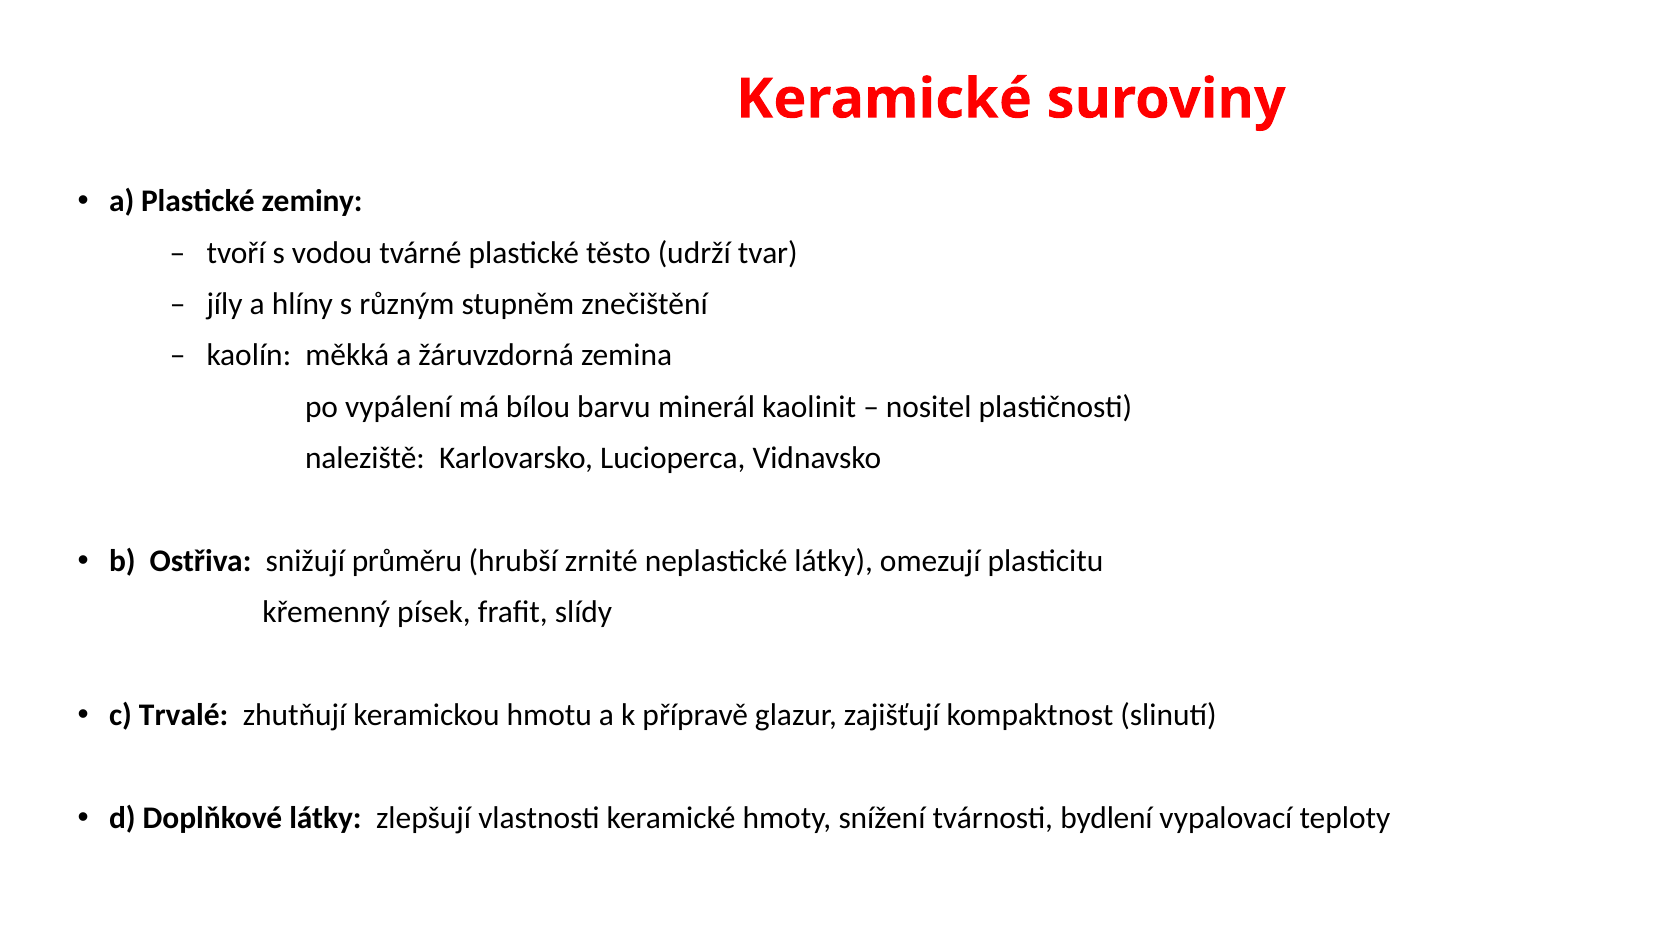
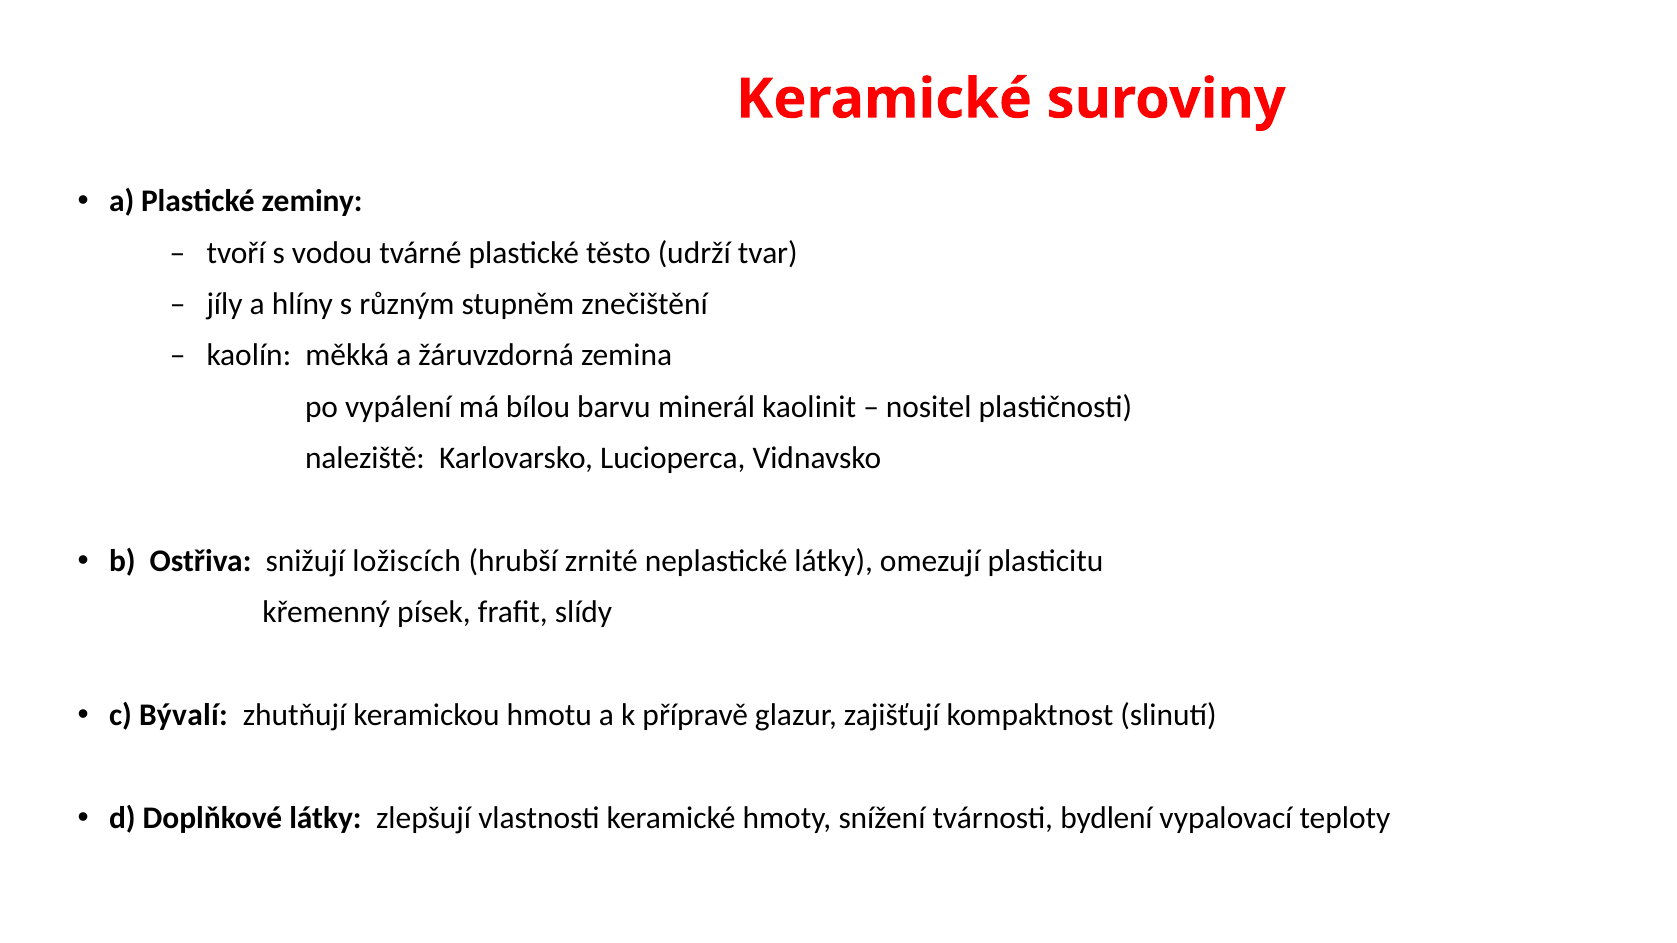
průměru: průměru -> ložiscích (407, 561)
Trvalé: Trvalé -> Bývalí (183, 716)
